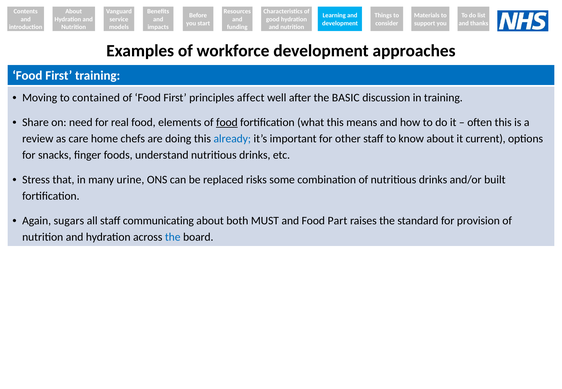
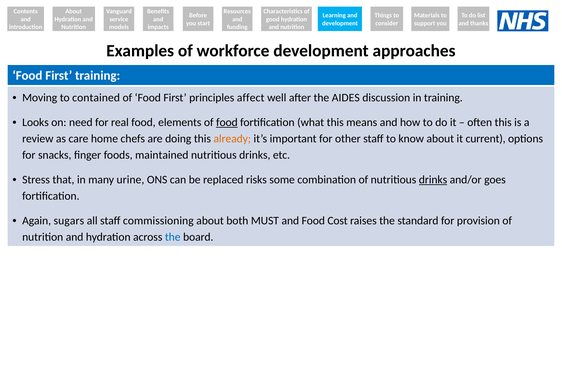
BASIC: BASIC -> AIDES (346, 98)
Share: Share -> Looks (35, 123)
already colour: blue -> orange (232, 139)
understand: understand -> maintained (162, 155)
drinks underline: none -> present (433, 180)
built: built -> goes (495, 180)
communicating: communicating -> commissioning (158, 221)
Part: Part -> Cost (338, 221)
